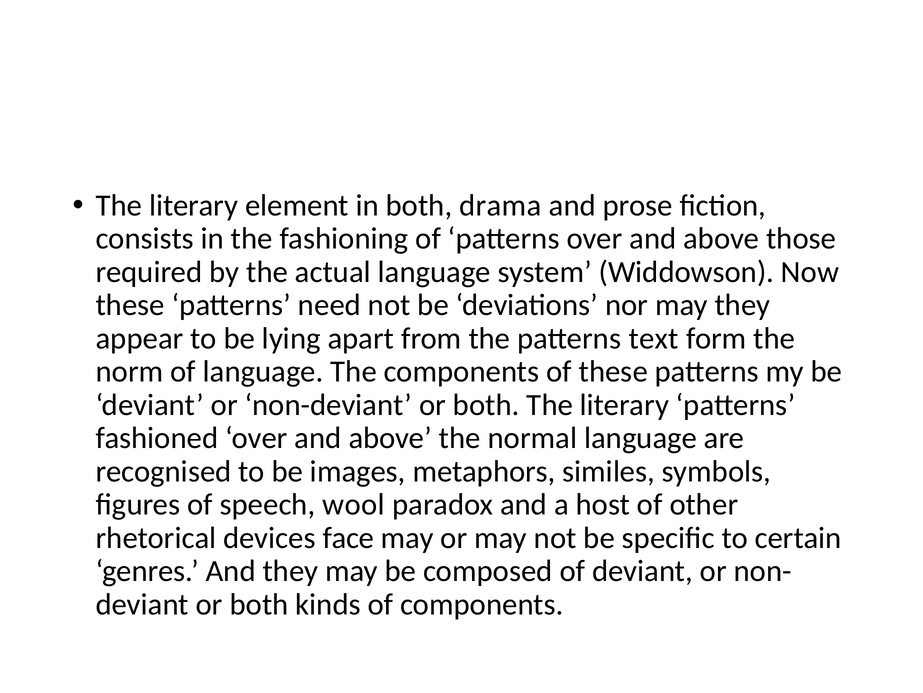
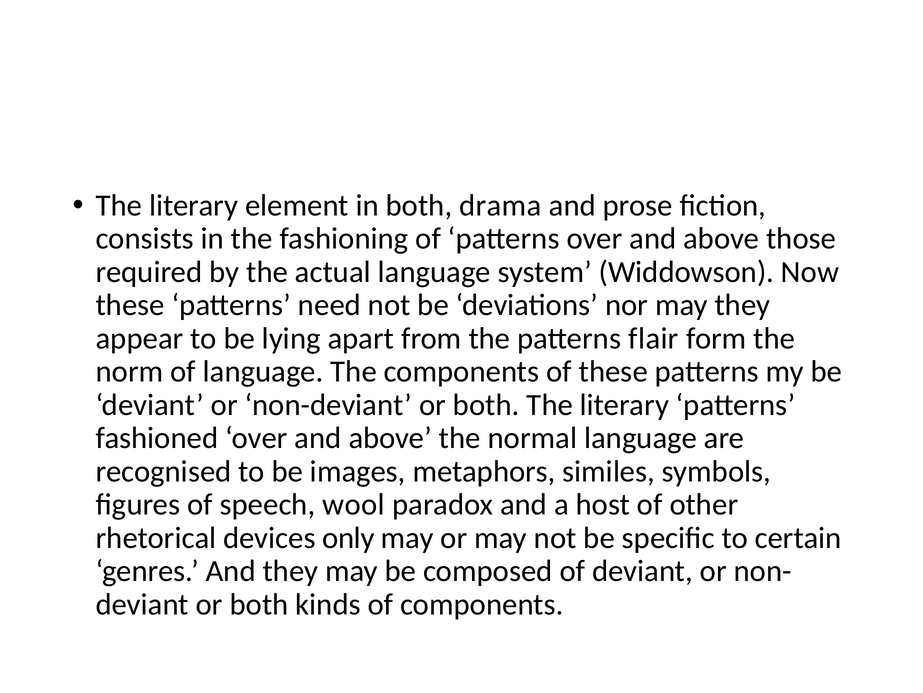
text: text -> flair (654, 338)
face: face -> only (348, 537)
